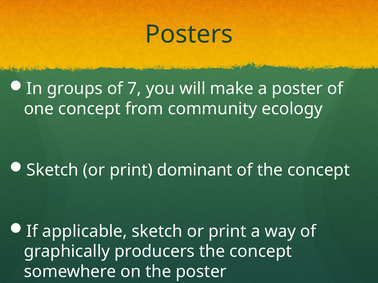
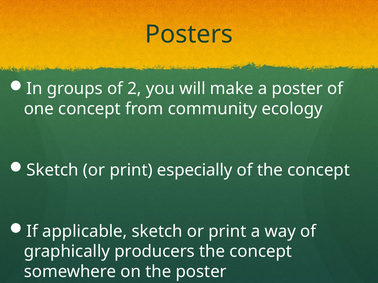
7: 7 -> 2 (134, 89)
dominant: dominant -> especially (195, 170)
